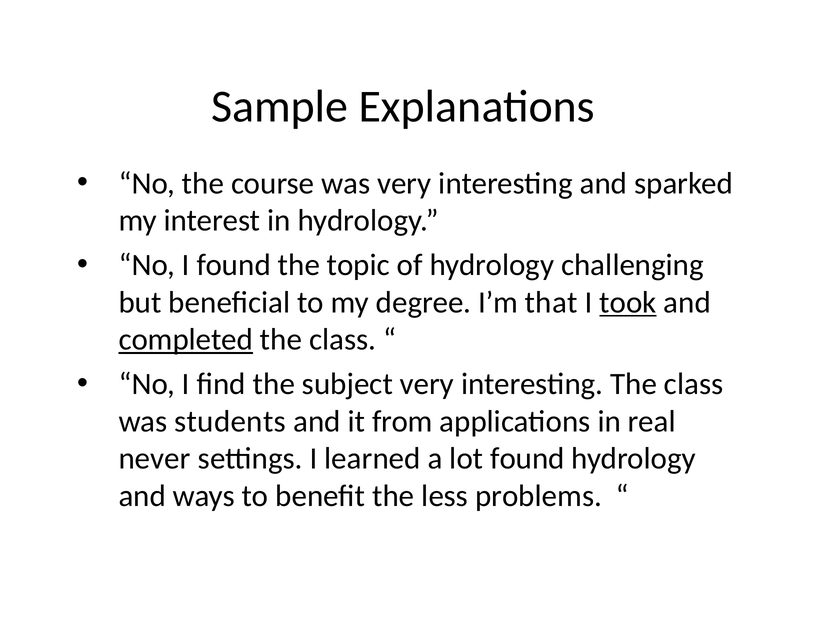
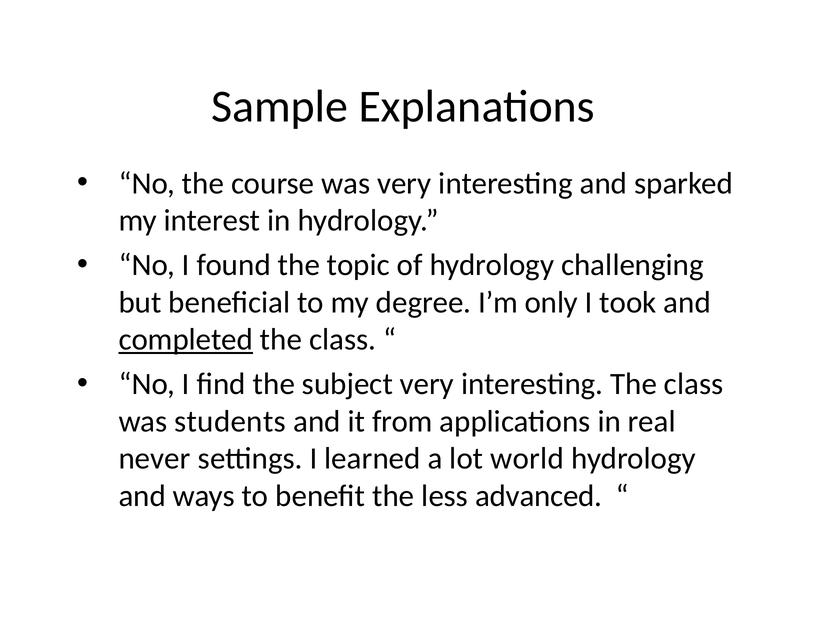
that: that -> only (551, 303)
took underline: present -> none (628, 303)
lot found: found -> world (527, 459)
problems: problems -> advanced (539, 496)
